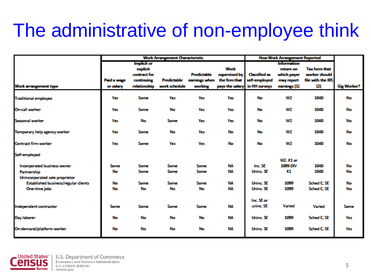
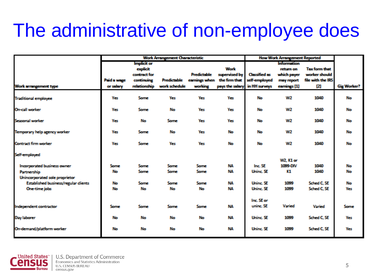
think: think -> does (339, 31)
